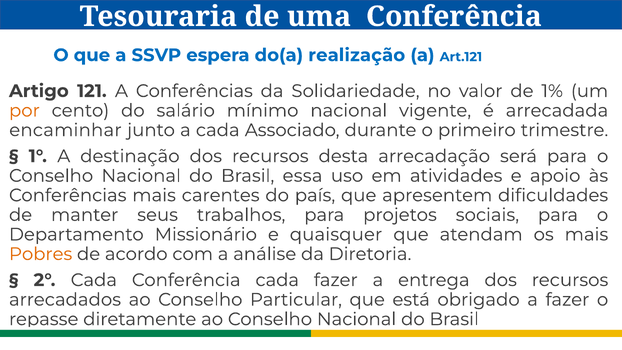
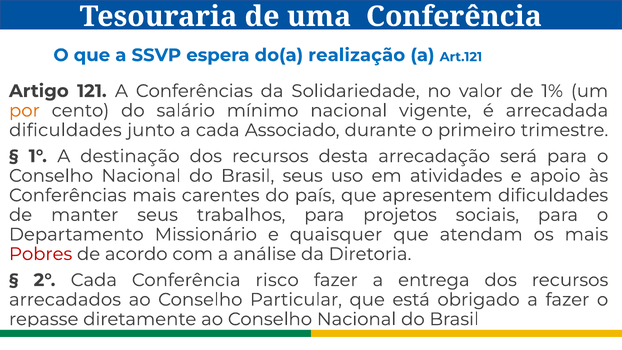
encaminhar: encaminhar -> dificuldades (65, 130)
Brasil essa: essa -> seus (303, 176)
Pobres colour: orange -> red (41, 254)
Conferência cada: cada -> risco (277, 280)
